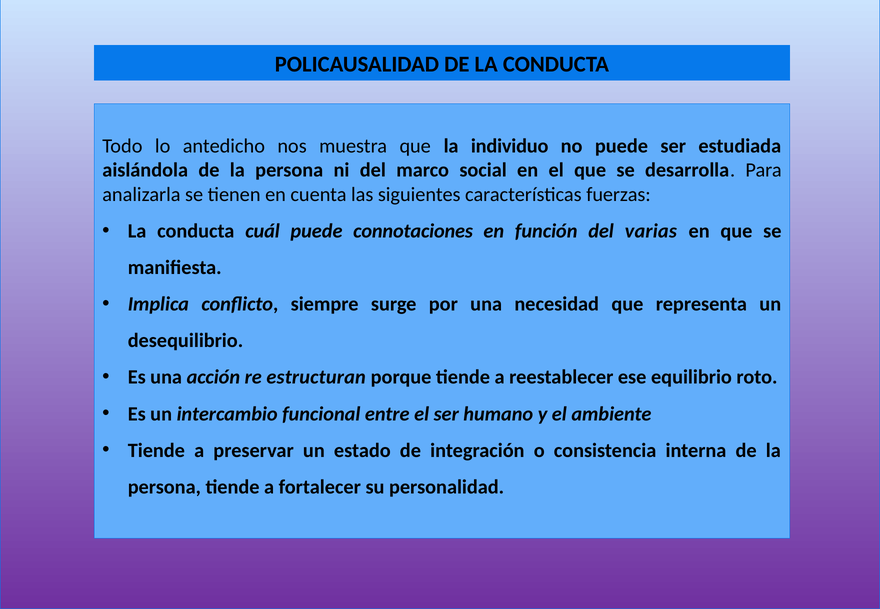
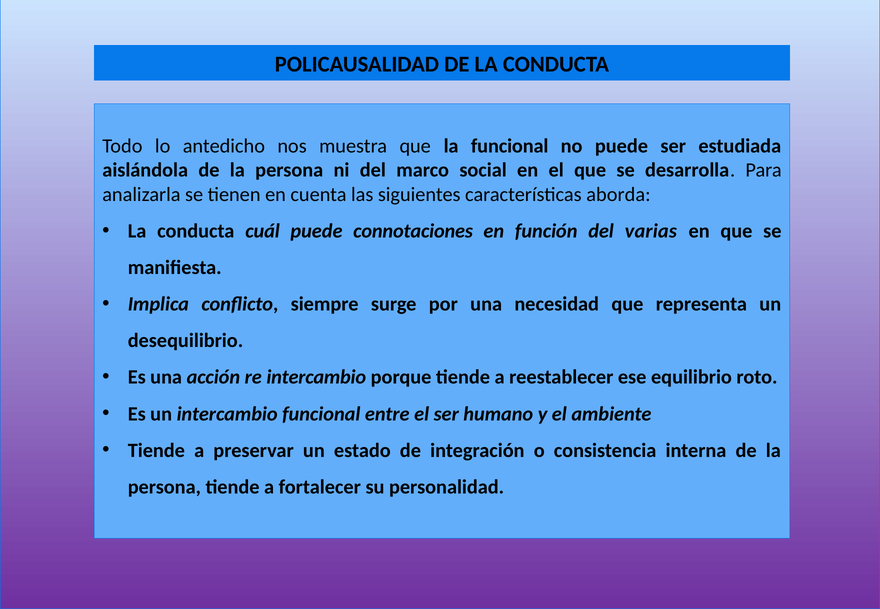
la individuo: individuo -> funcional (510, 146)
fuerzas: fuerzas -> aborda (618, 195)
re estructuran: estructuran -> intercambio (316, 377)
